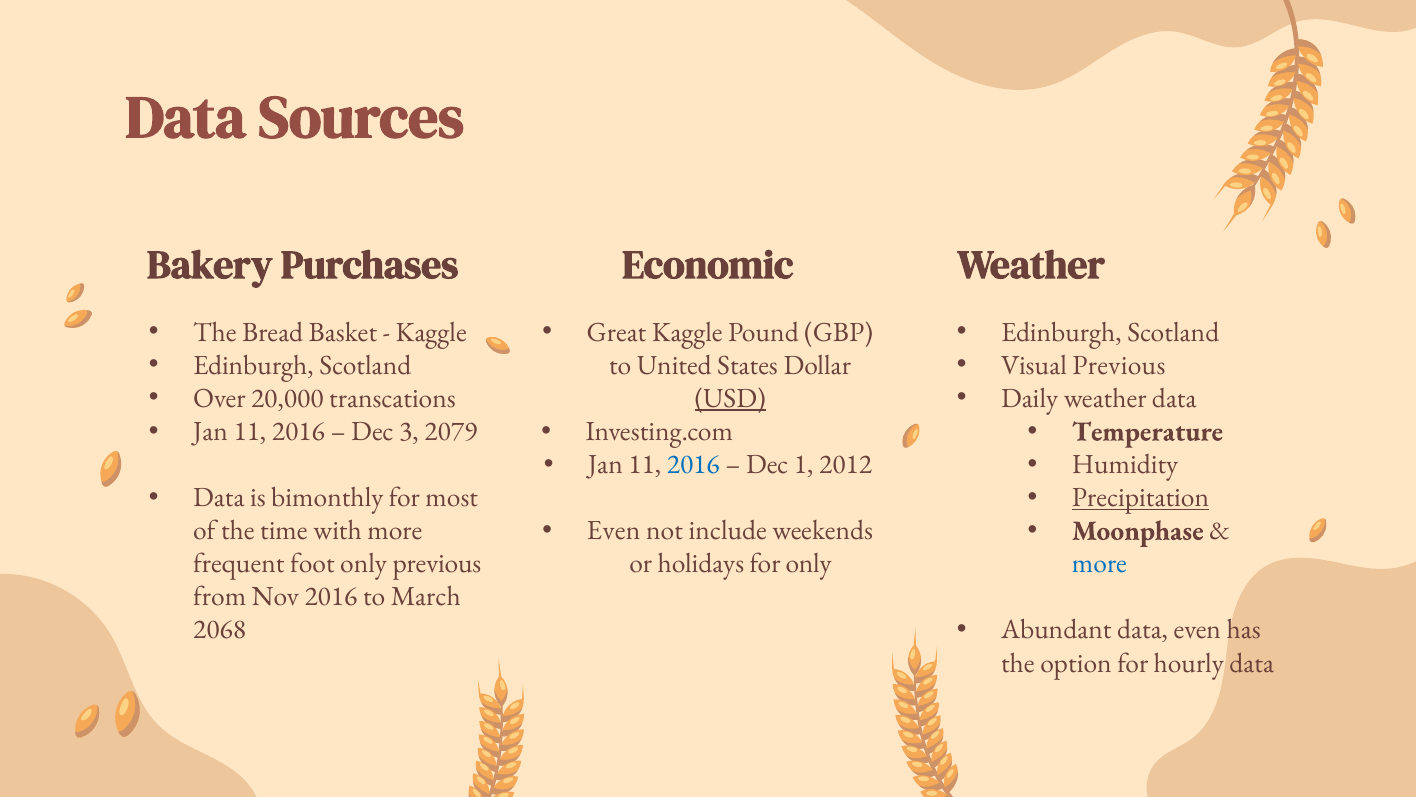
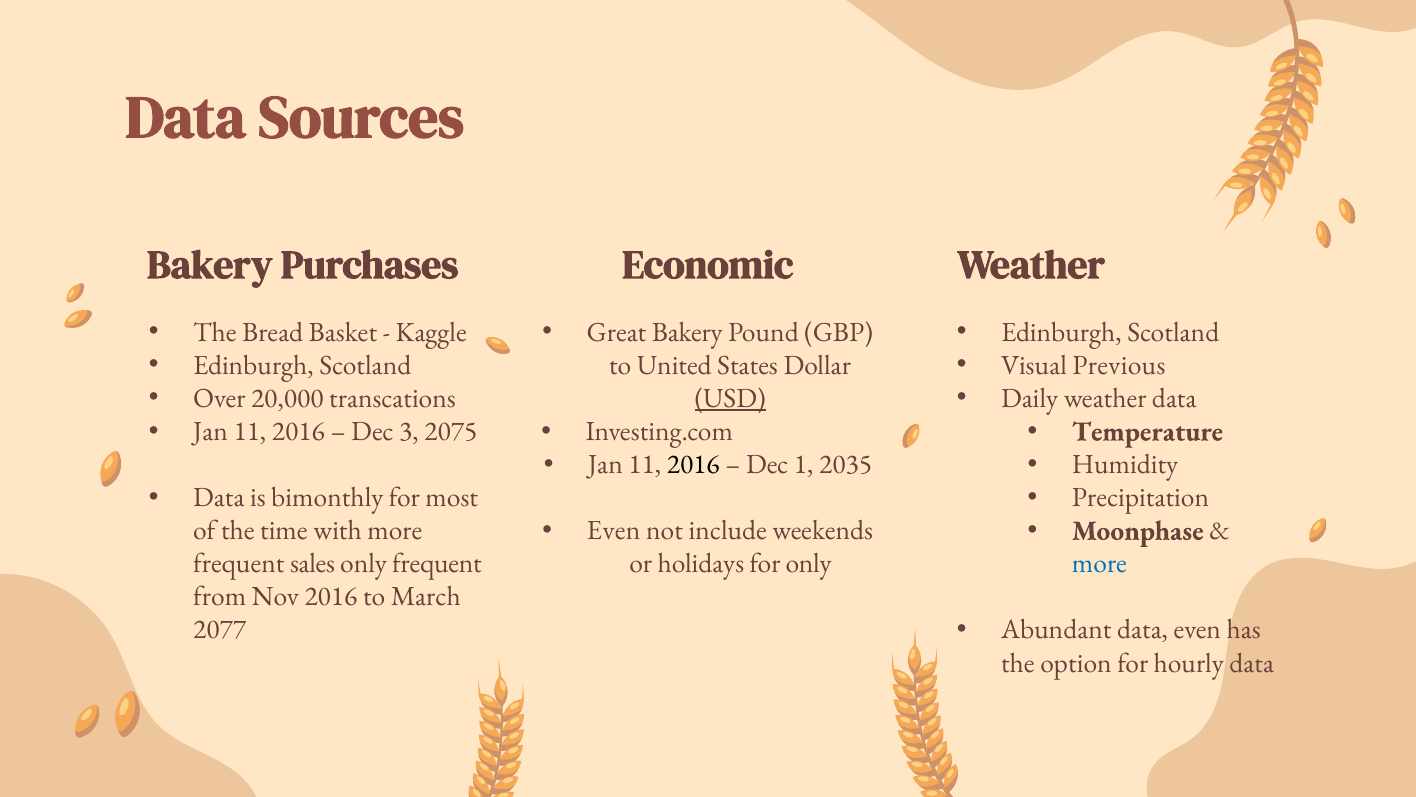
Great Kaggle: Kaggle -> Bakery (687, 332)
2079: 2079 -> 2075 (451, 431)
2016 colour: blue -> black (693, 464)
2012: 2012 -> 2035 (846, 464)
Precipitation underline: present -> none (1140, 497)
foot: foot -> sales (313, 563)
only previous: previous -> frequent (437, 563)
2068: 2068 -> 2077 (220, 630)
